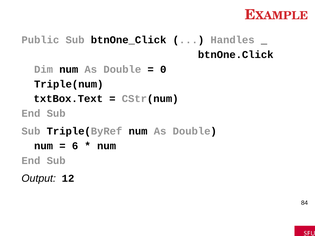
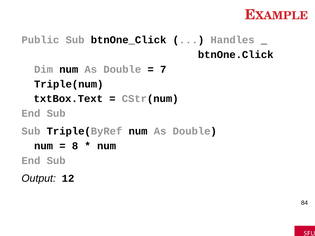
0: 0 -> 7 (163, 69)
6: 6 -> 8 (75, 146)
